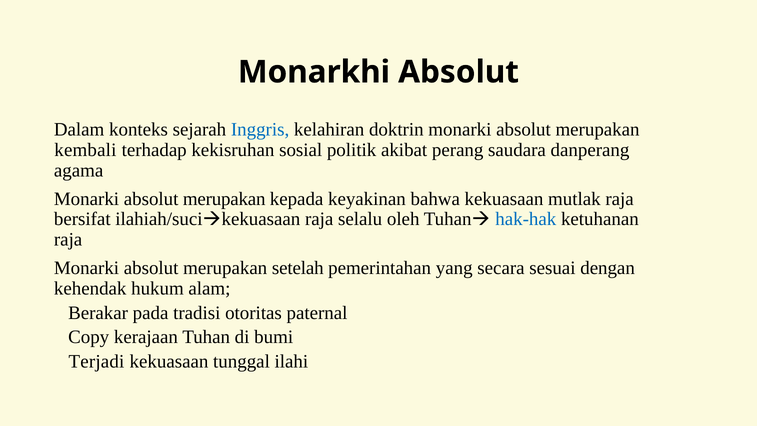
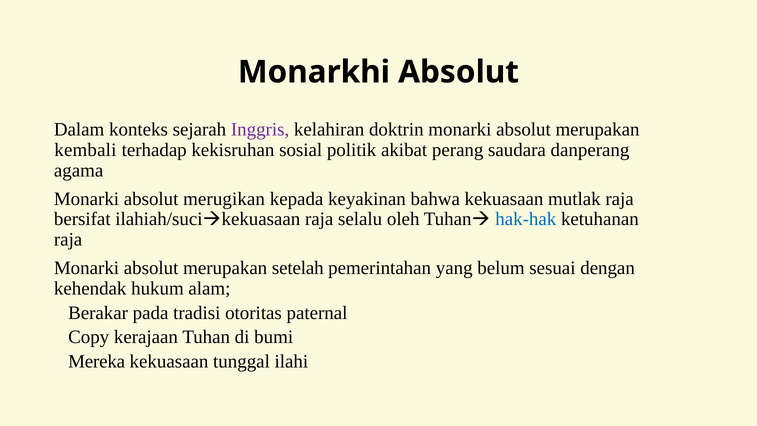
Inggris colour: blue -> purple (260, 129)
merupakan: merupakan -> merugikan (224, 199)
secara: secara -> belum (501, 268)
Terjadi: Terjadi -> Mereka (97, 361)
